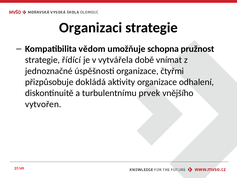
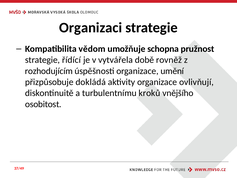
vnímat: vnímat -> rovněž (169, 60)
jednoznačné: jednoznačné -> rozhodujícím (49, 71)
čtyřmi: čtyřmi -> umění (172, 71)
odhalení: odhalení -> ovlivňují (196, 82)
prvek: prvek -> kroků (149, 93)
vytvořen: vytvořen -> osobitost (43, 104)
